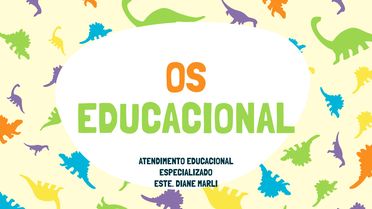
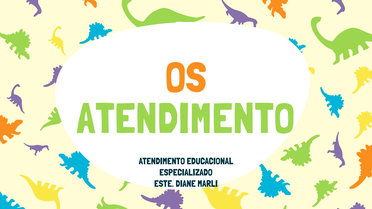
EDUCACIONAL: EDUCACIONAL -> ATENDIMENTO (186, 119)
